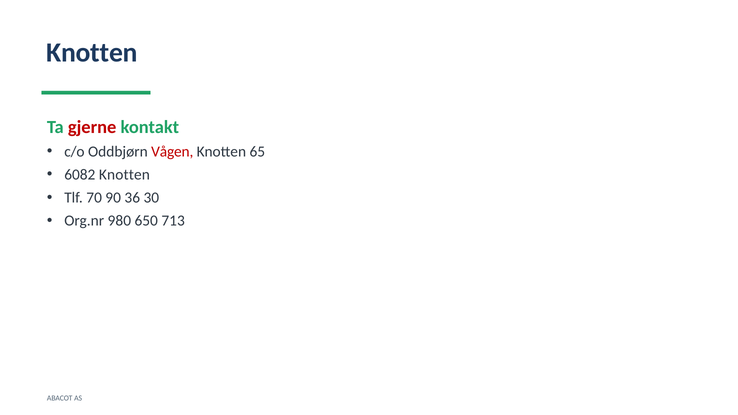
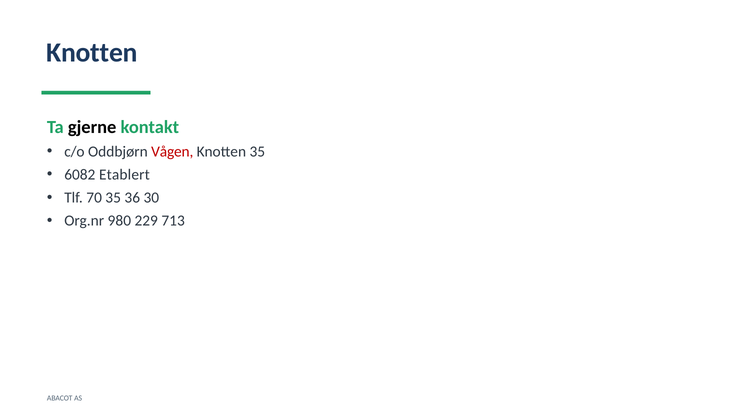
gjerne colour: red -> black (92, 127)
Knotten 65: 65 -> 35 (257, 152)
6082 Knotten: Knotten -> Etablert (124, 175)
70 90: 90 -> 35 (113, 198)
650: 650 -> 229 (146, 221)
